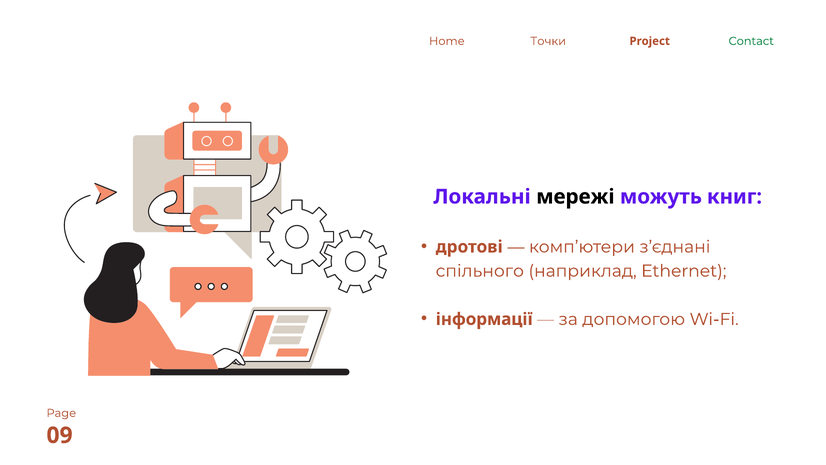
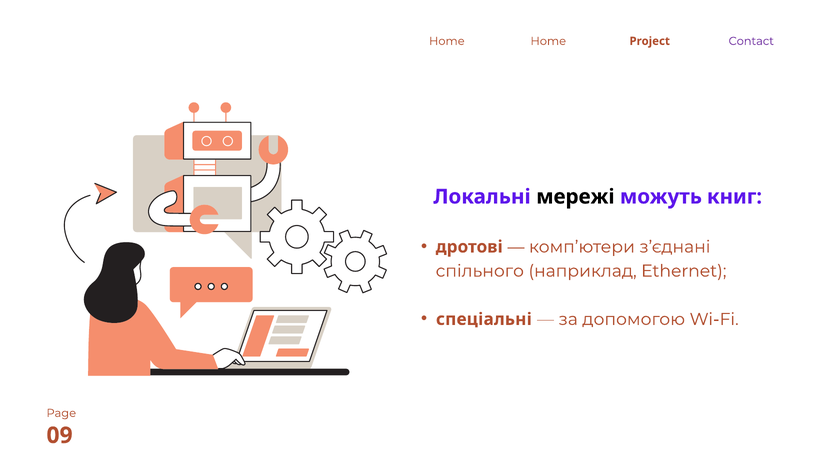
Точки: Точки -> Home (548, 41)
Contact colour: green -> purple (751, 41)
інформації: інформації -> спеціальні (484, 319)
